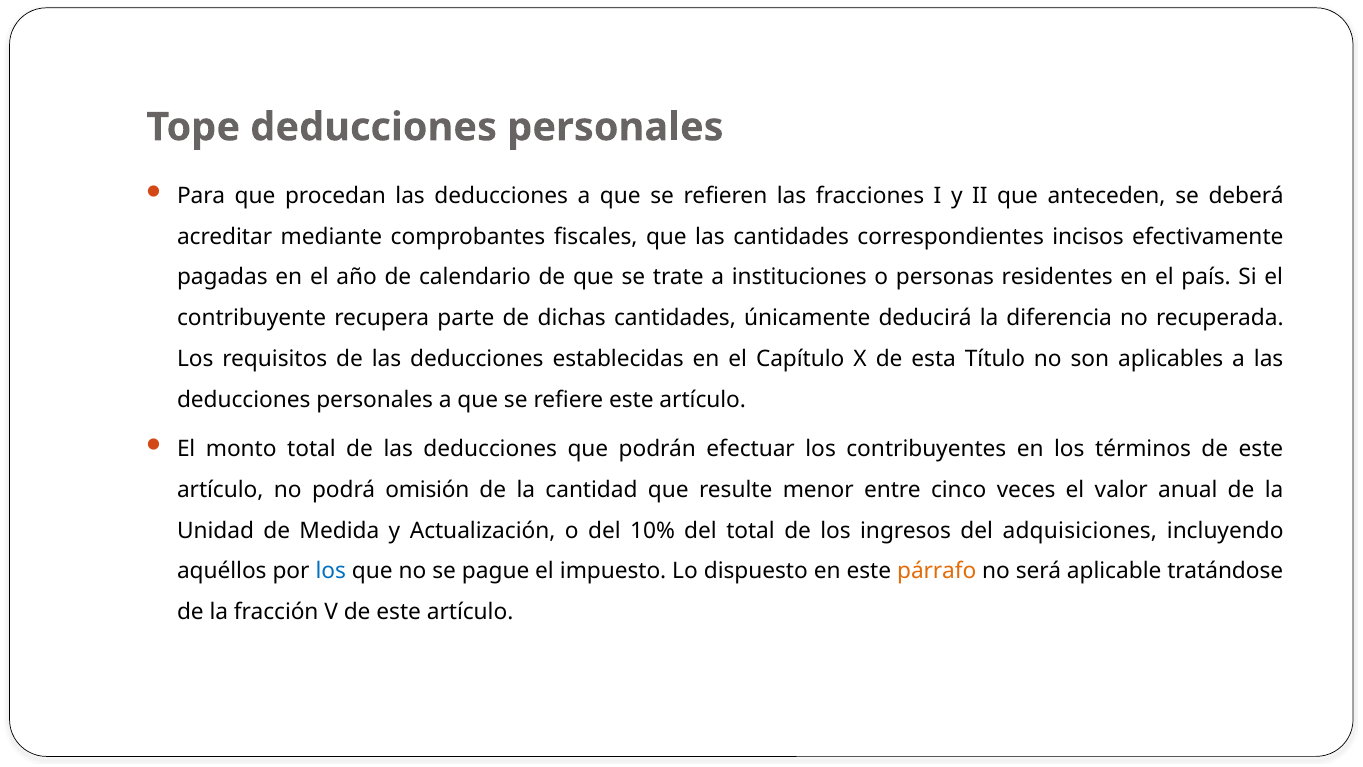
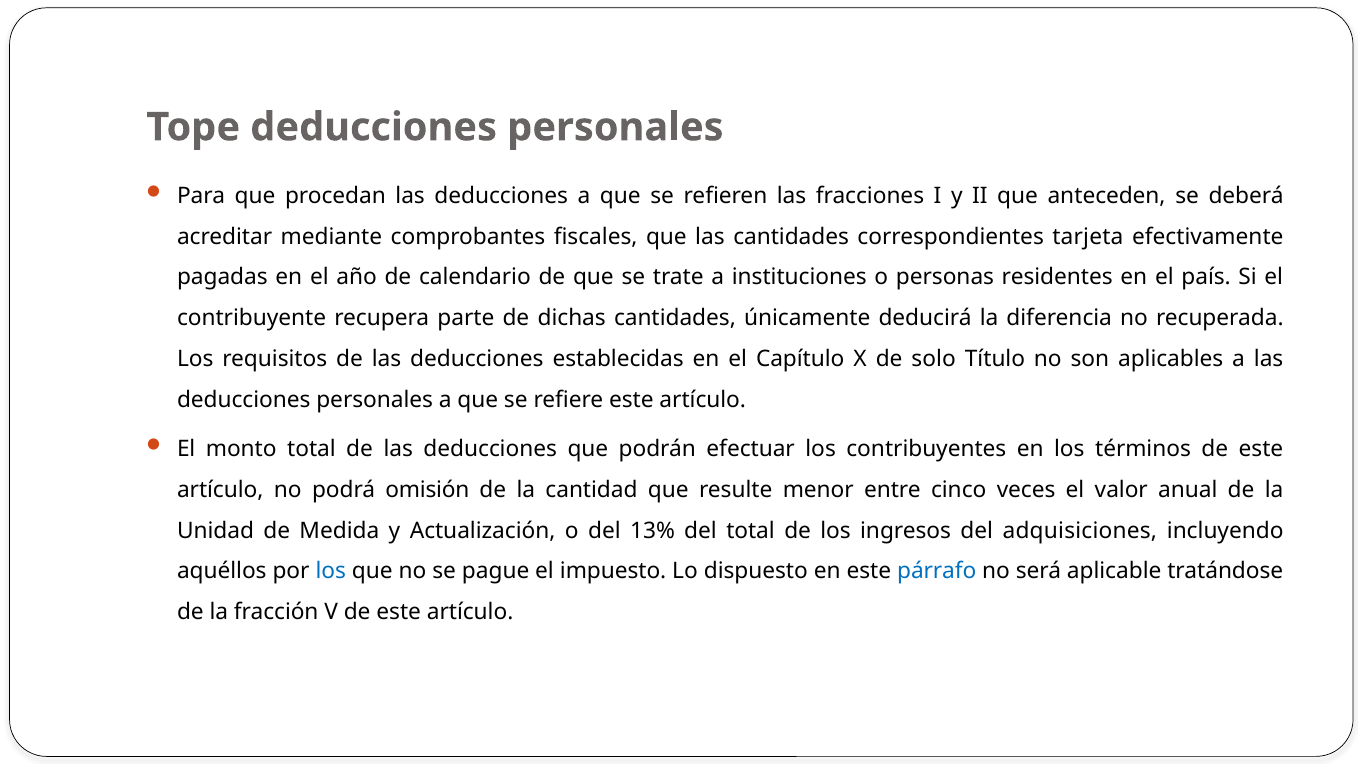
incisos: incisos -> tarjeta (1088, 236)
esta: esta -> solo (934, 359)
10%: 10% -> 13% (652, 530)
párrafo colour: orange -> blue (937, 571)
